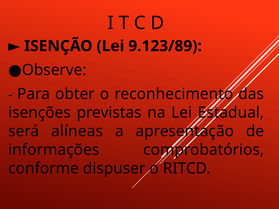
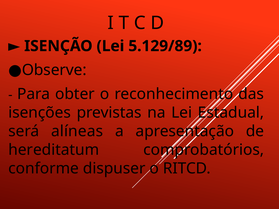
9.123/89: 9.123/89 -> 5.129/89 (165, 46)
informações: informações -> hereditatum (54, 150)
